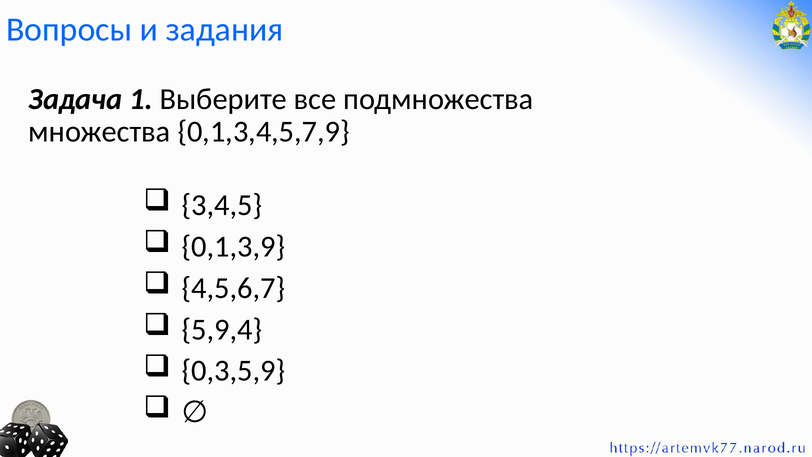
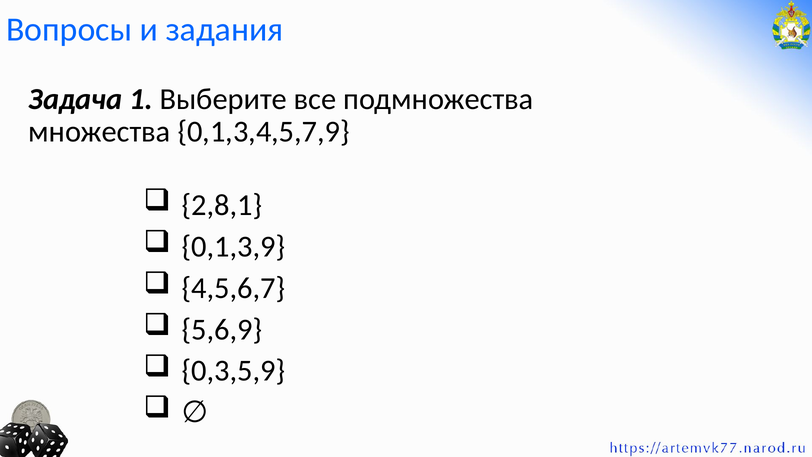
3,4,5: 3,4,5 -> 2,8,1 (222, 205)
5,9,4: 5,9,4 -> 5,6,9 (222, 329)
